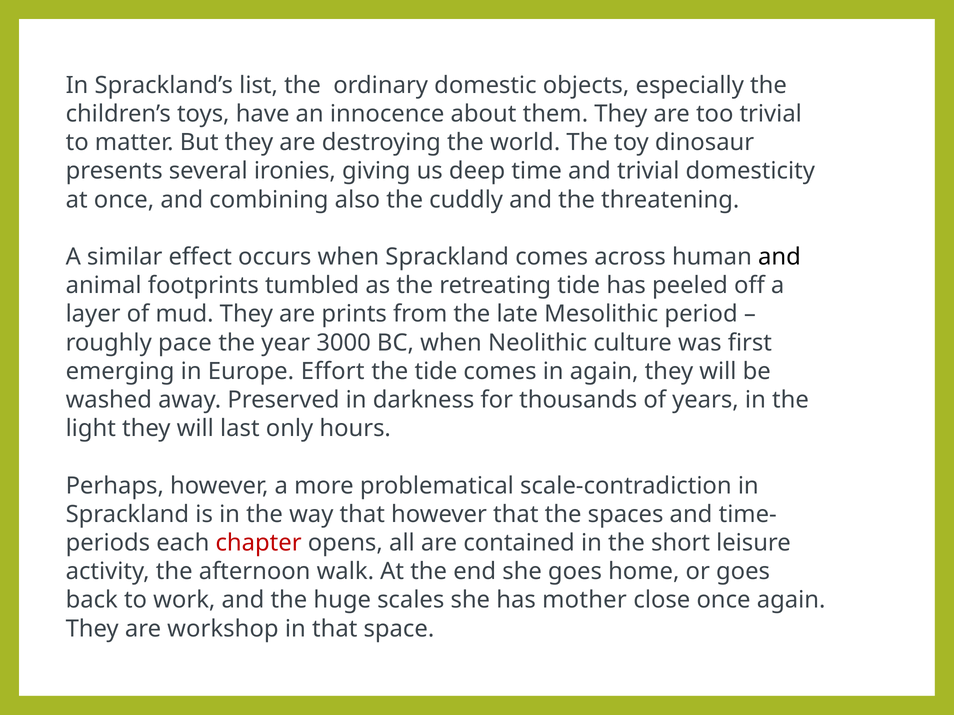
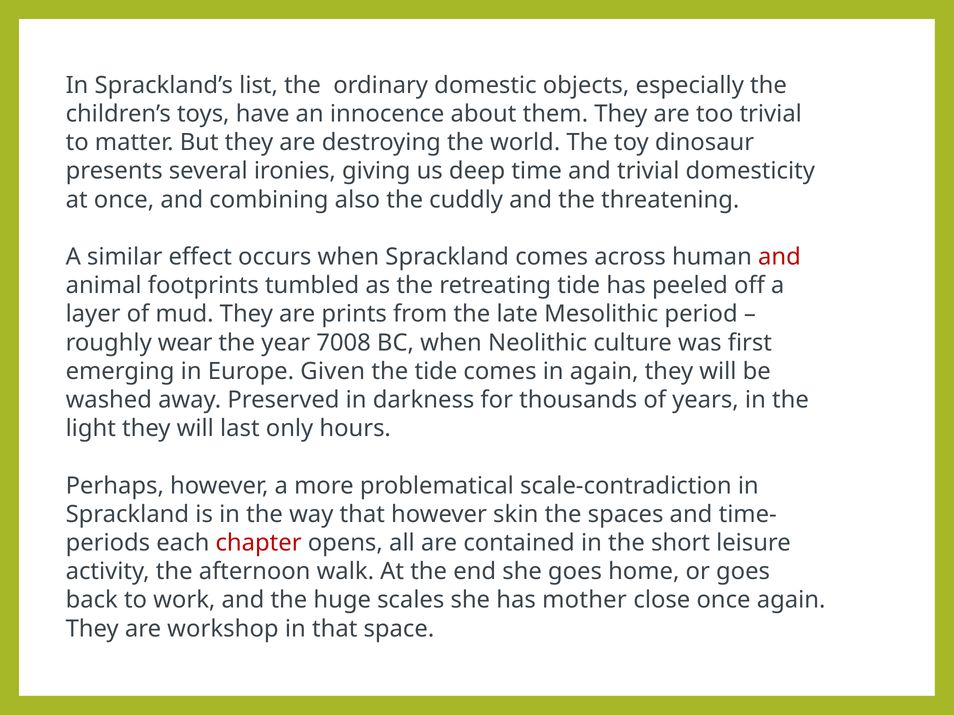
and colour: black -> red (779, 257)
pace: pace -> wear (185, 343)
3000: 3000 -> 7008 (344, 343)
Effort: Effort -> Given (333, 372)
however that: that -> skin (516, 515)
